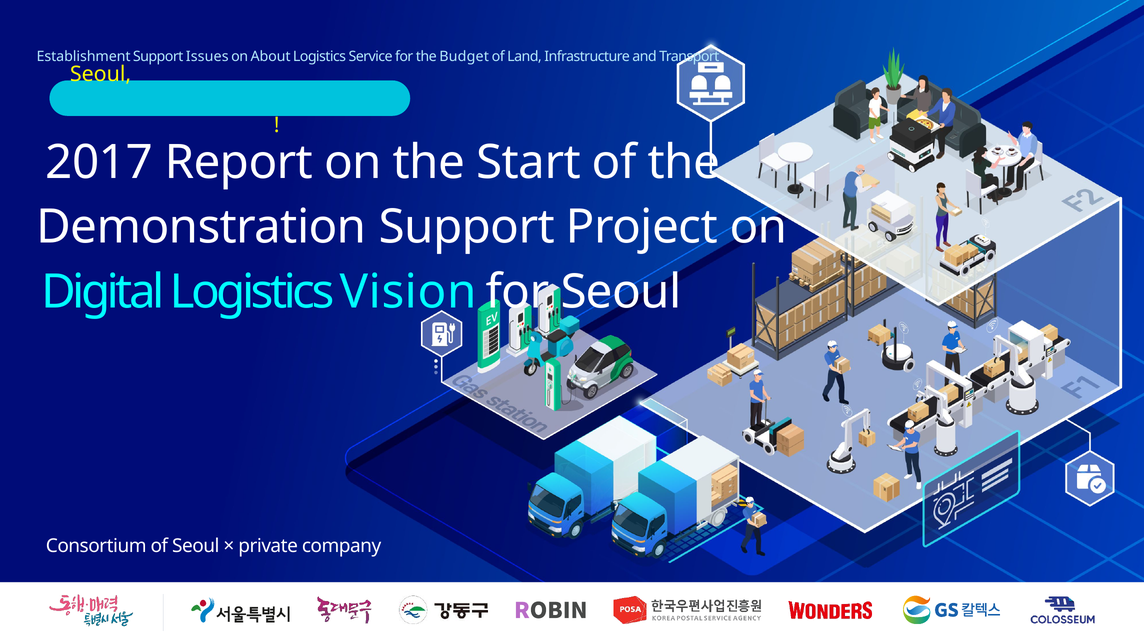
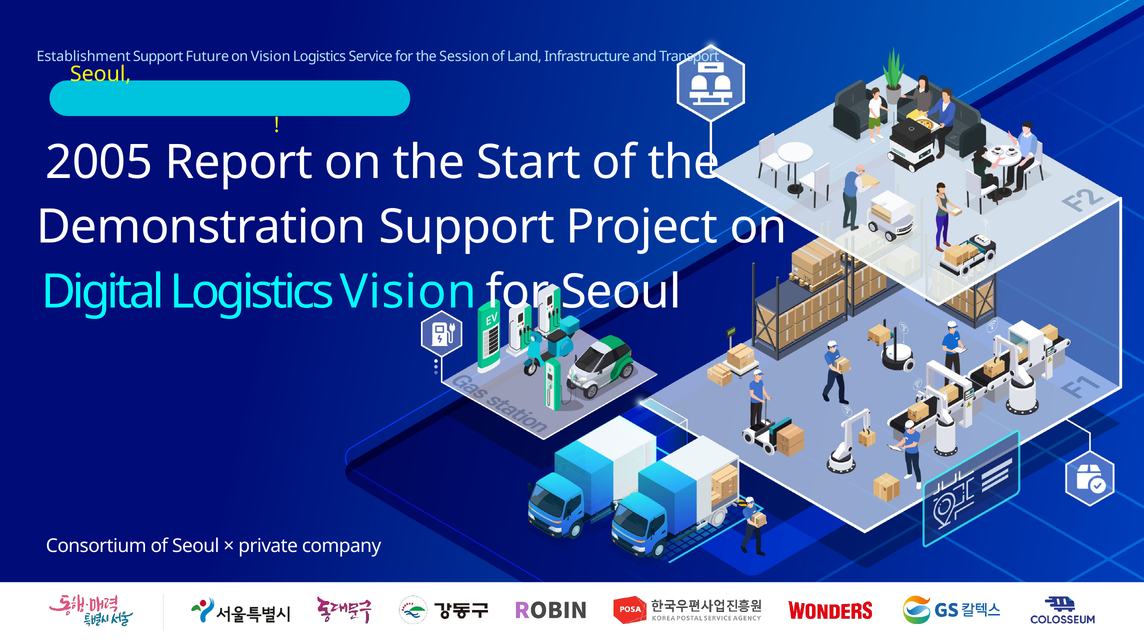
Issues: Issues -> Future (207, 57)
on About: About -> Vision (271, 57)
Budget: Budget -> Session (464, 57)
2017: 2017 -> 2005 (99, 163)
